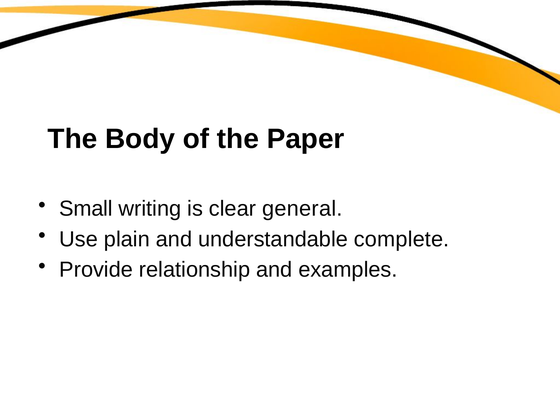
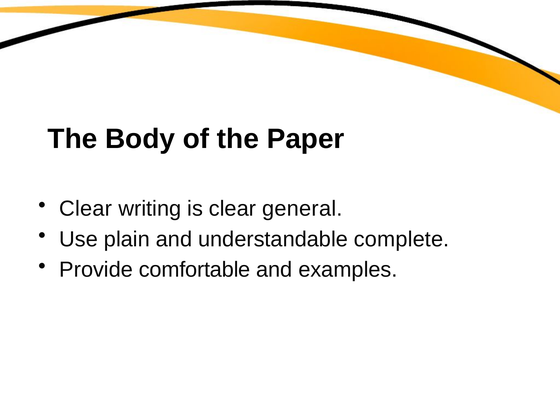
Small: Small -> Clear (86, 209)
relationship: relationship -> comfortable (195, 270)
